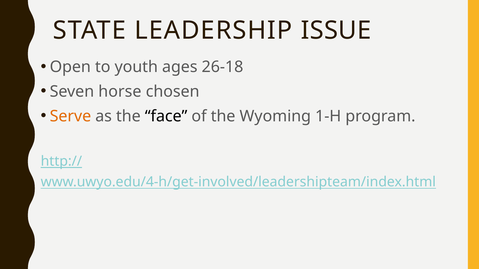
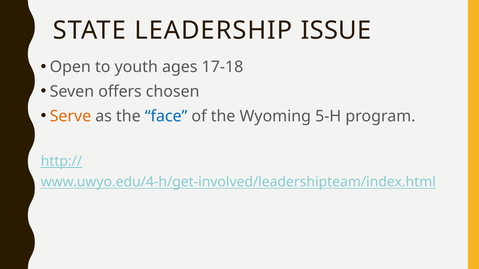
26-18: 26-18 -> 17-18 (222, 67)
horse: horse -> offers (120, 92)
face colour: black -> blue (166, 116)
1-H: 1-H -> 5-H (328, 116)
